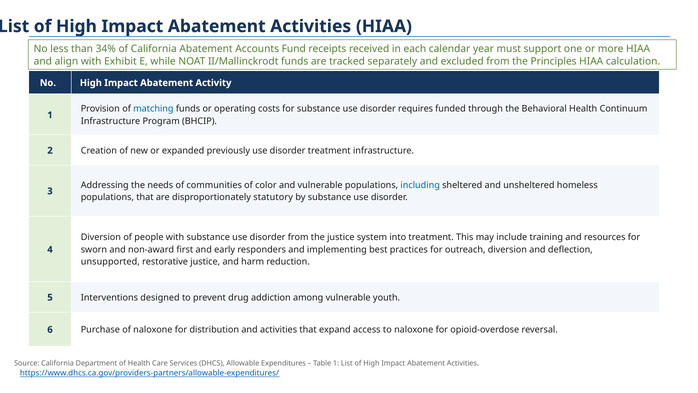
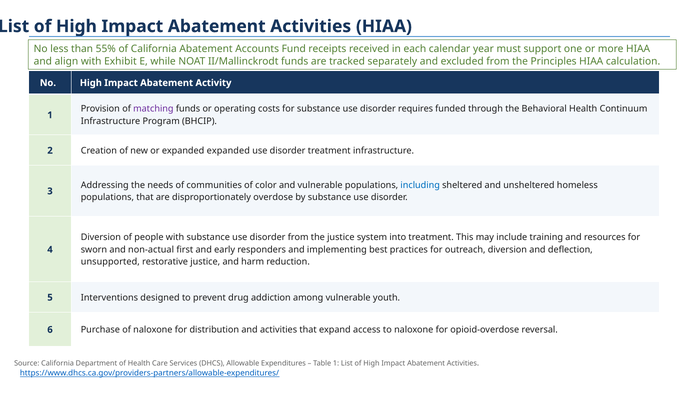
34%: 34% -> 55% (106, 49)
matching colour: blue -> purple (153, 109)
expanded previously: previously -> expanded (228, 150)
statutory: statutory -> overdose (273, 197)
non-award: non-award -> non-actual (151, 249)
